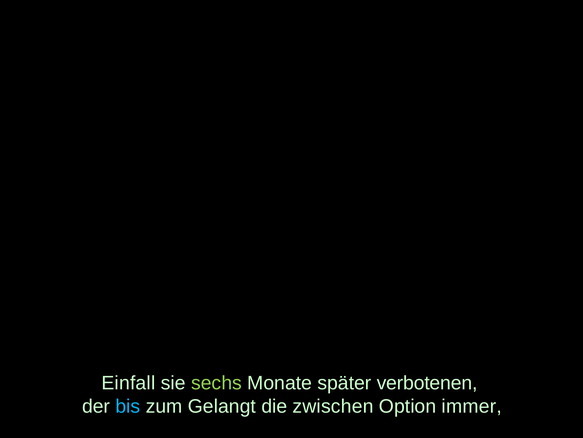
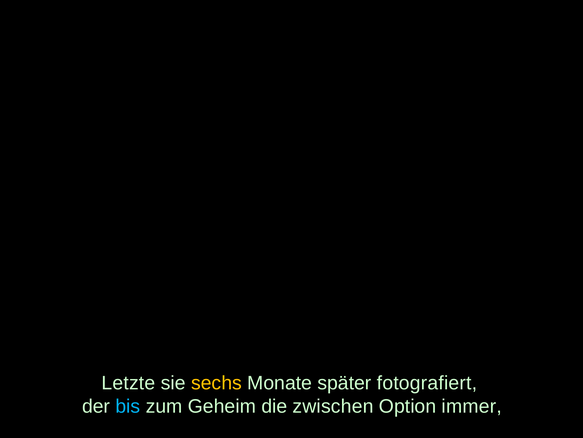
Einfall: Einfall -> Letzte (128, 382)
sechs colour: light green -> yellow (216, 382)
verbotenen: verbotenen -> fotografiert (427, 382)
Gelangt: Gelangt -> Geheim (222, 406)
